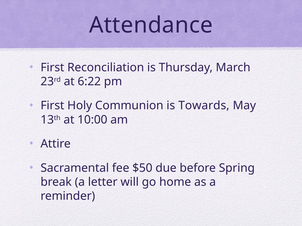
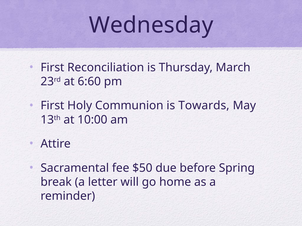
Attendance: Attendance -> Wednesday (151, 25)
6:22: 6:22 -> 6:60 (89, 82)
